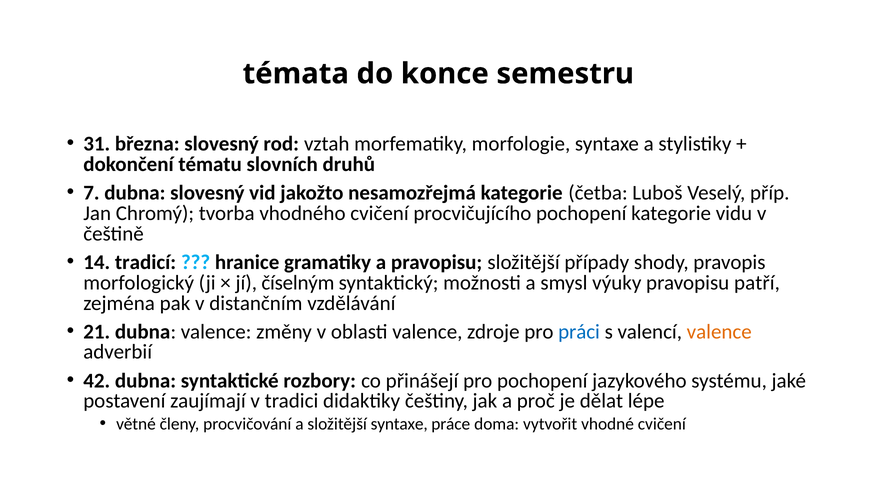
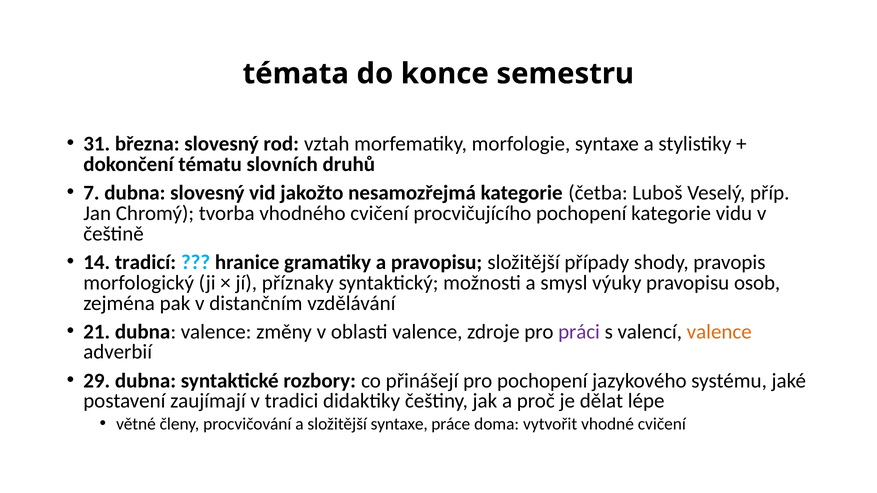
číselným: číselným -> příznaky (298, 283)
patří: patří -> osob (757, 283)
práci colour: blue -> purple (579, 332)
42: 42 -> 29 (97, 381)
